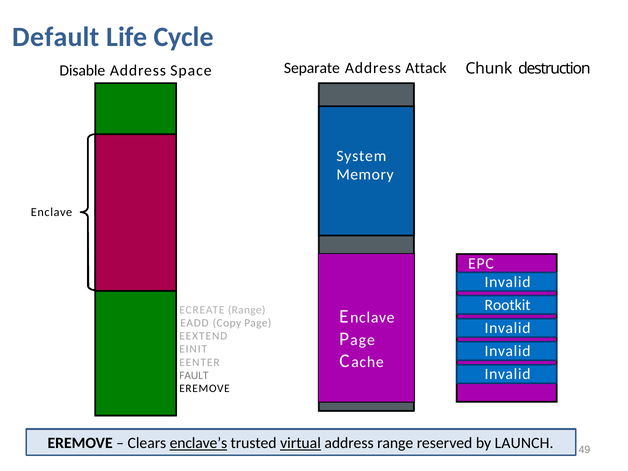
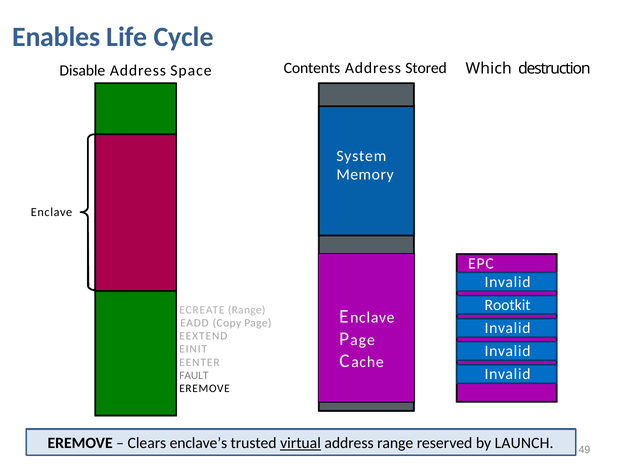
Default: Default -> Enables (56, 37)
Separate: Separate -> Contents (312, 68)
Attack: Attack -> Stored (426, 68)
Chunk: Chunk -> Which (489, 69)
enclave’s underline: present -> none (198, 443)
